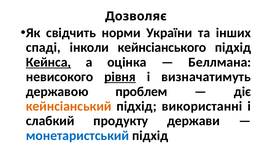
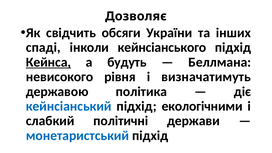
норми: норми -> обсяги (121, 33)
оцінка: оцінка -> будуть (127, 62)
рівня underline: present -> none (120, 77)
проблем: проблем -> політика (141, 92)
кейнсіанський colour: orange -> blue (69, 106)
використанні: використанні -> екологічними (202, 106)
продукту: продукту -> політичні (121, 121)
